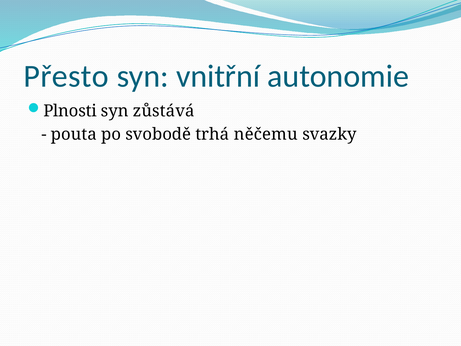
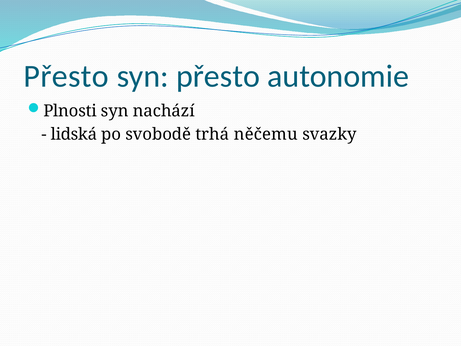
syn vnitřní: vnitřní -> přesto (218, 76)
zůstává: zůstává -> nachází (164, 111)
pouta: pouta -> lidská (74, 134)
